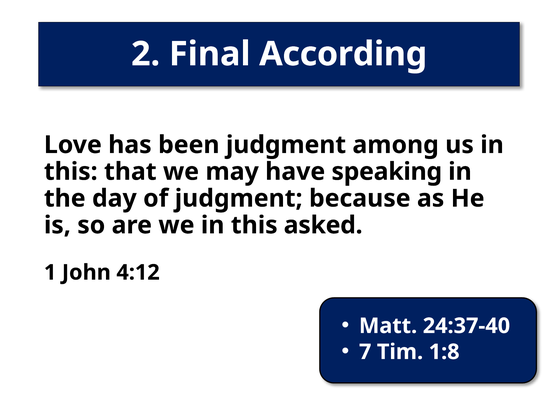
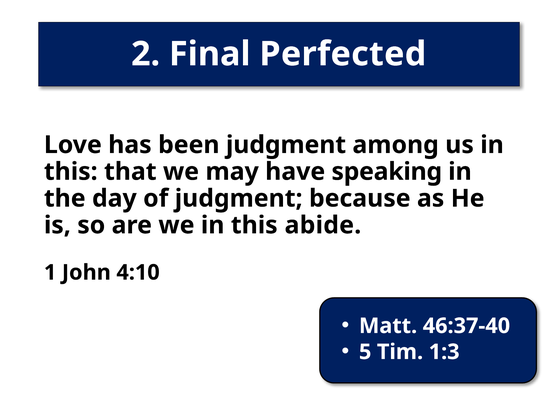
According: According -> Perfected (343, 54)
asked: asked -> abide (323, 225)
4:12: 4:12 -> 4:10 (138, 273)
24:37-40: 24:37-40 -> 46:37-40 (466, 326)
7: 7 -> 5 (365, 352)
1:8: 1:8 -> 1:3 (444, 352)
